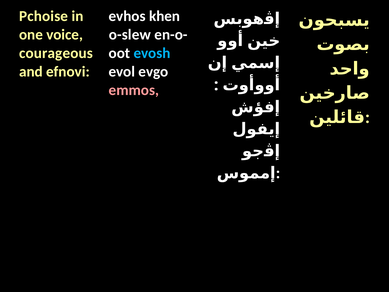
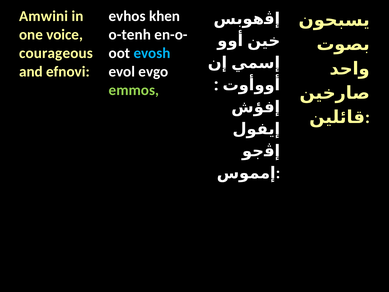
Pchoise: Pchoise -> Amwini (44, 16)
o-slew: o-slew -> o-tenh (130, 35)
emmos colour: pink -> light green (134, 90)
